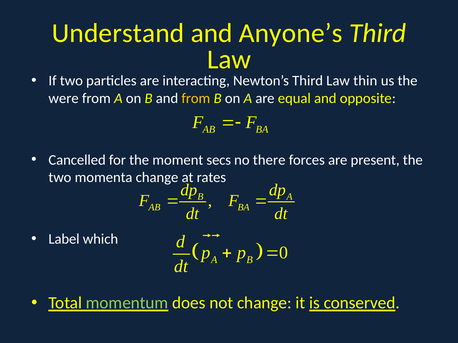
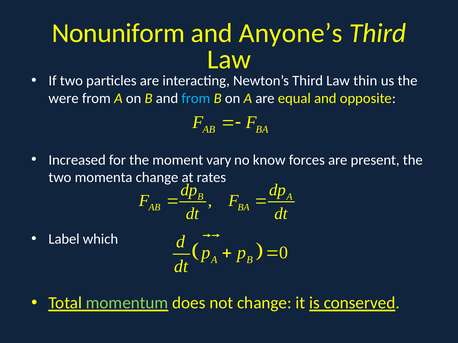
Understand: Understand -> Nonuniform (118, 33)
from colour: yellow -> light blue (196, 98)
Cancelled: Cancelled -> Increased (77, 160)
secs: secs -> vary (219, 160)
there: there -> know (269, 160)
